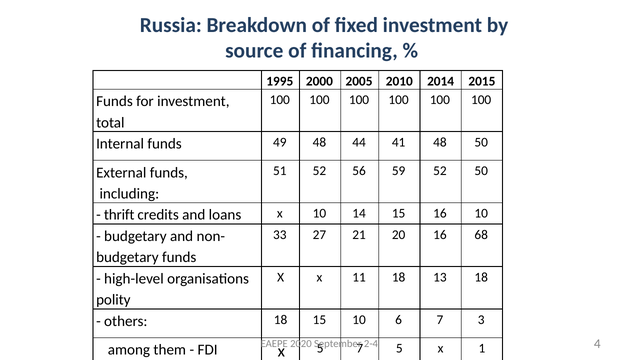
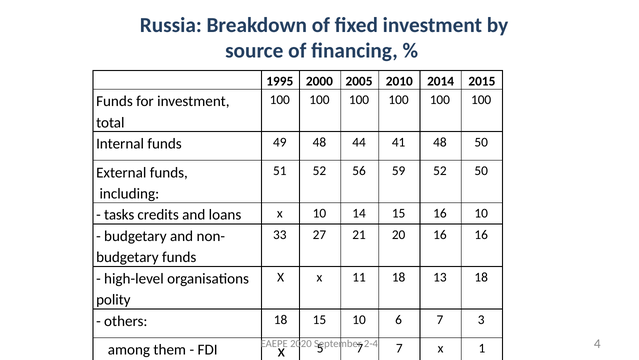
thrift: thrift -> tasks (119, 215)
16 68: 68 -> 16 (481, 234)
5: 5 -> 7 (399, 348)
